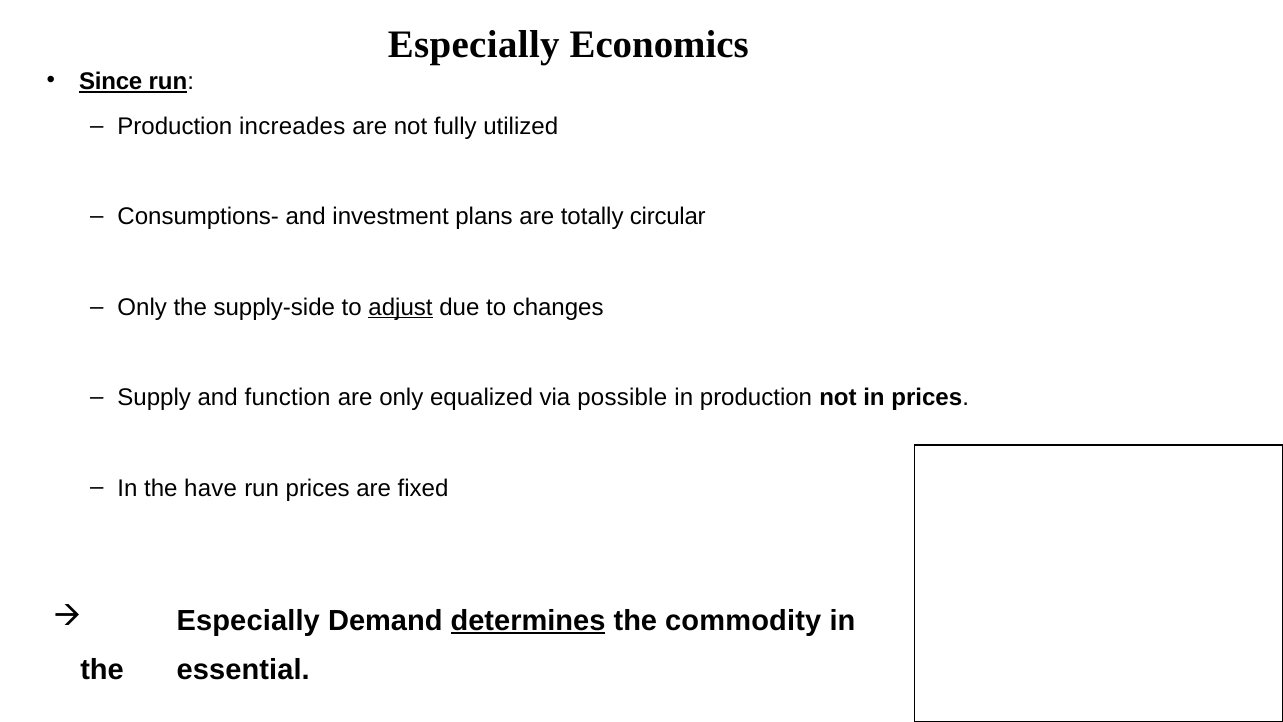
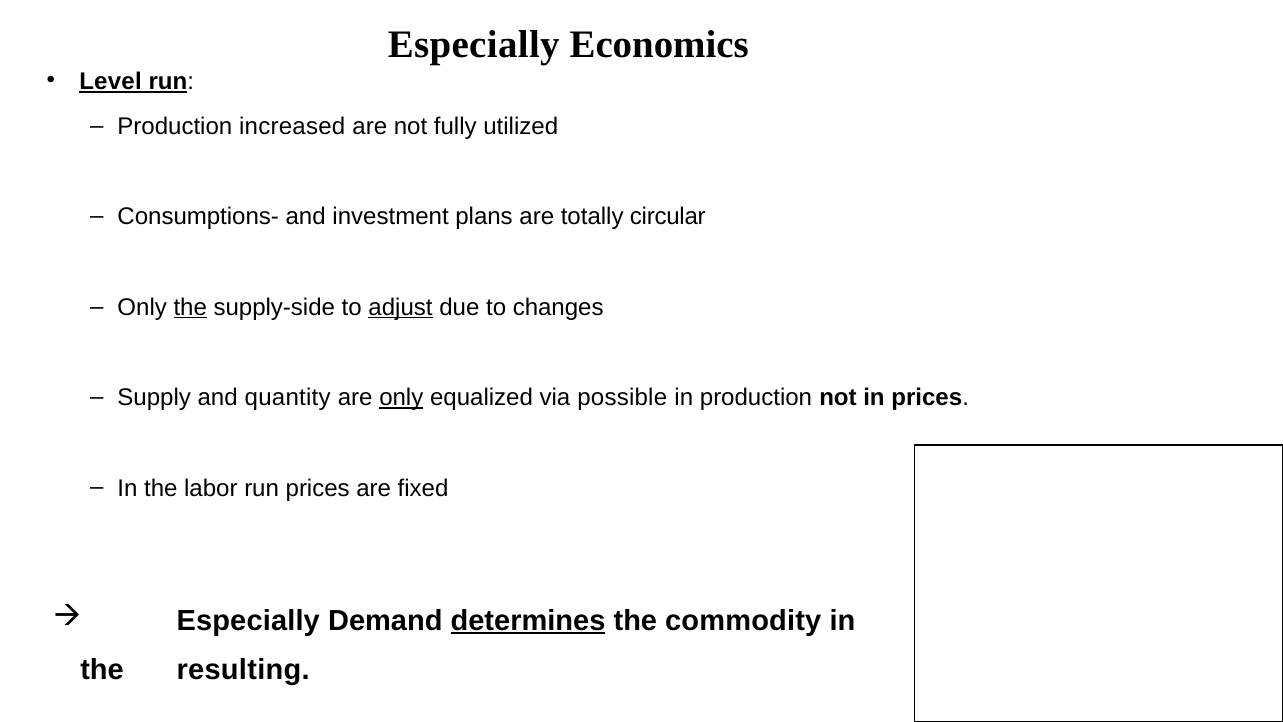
Since: Since -> Level (110, 81)
increades: increades -> increased (292, 126)
the underline: none -> present (190, 307)
function: function -> quantity (288, 398)
only underline: none -> present (401, 398)
have: have -> labor (211, 488)
essential: essential -> resulting (243, 669)
